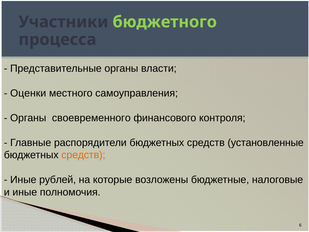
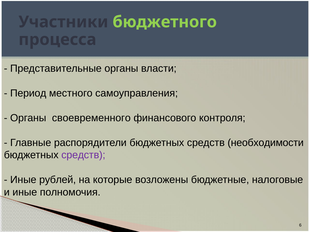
Оценки: Оценки -> Период (28, 93)
установленные: установленные -> необходимости (266, 142)
средств colour: orange -> purple (83, 155)
